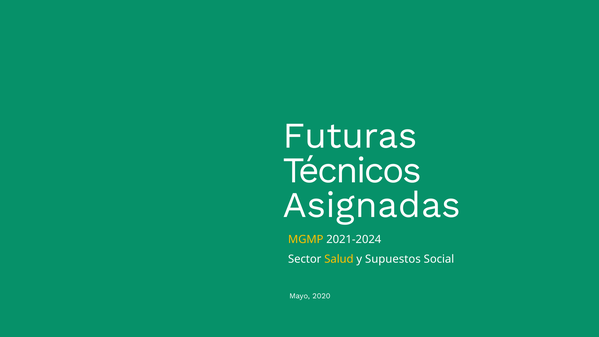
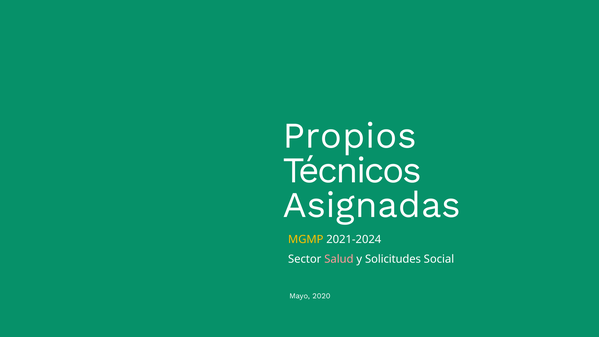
Futuras: Futuras -> Propios (350, 136)
Salud colour: yellow -> pink (339, 259)
Supuestos: Supuestos -> Solicitudes (393, 259)
